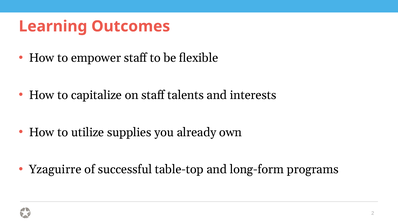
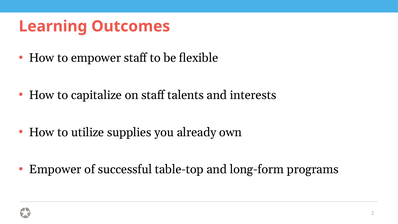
Yzaguirre: Yzaguirre -> Empower (55, 169)
